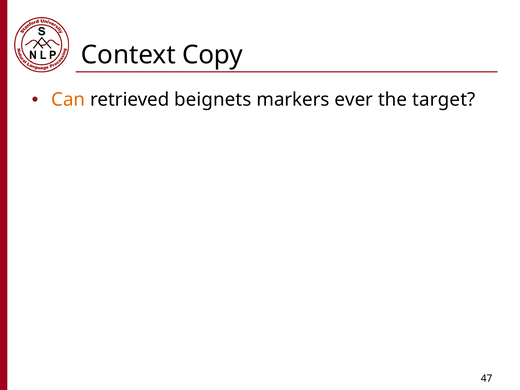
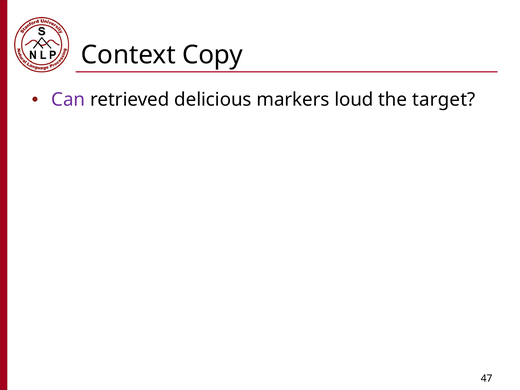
Can colour: orange -> purple (68, 100)
beignets: beignets -> delicious (213, 100)
ever: ever -> loud (354, 100)
